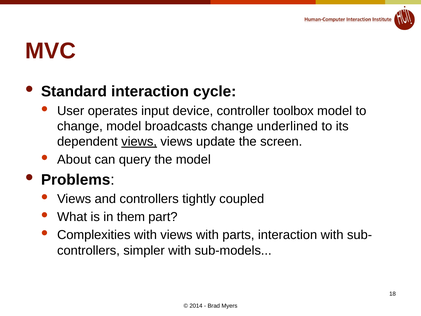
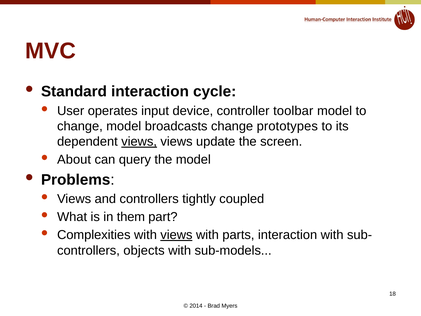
toolbox: toolbox -> toolbar (293, 111)
underlined: underlined -> prototypes (287, 126)
views underline: none -> present (176, 235)
simpler: simpler -> objects (144, 250)
